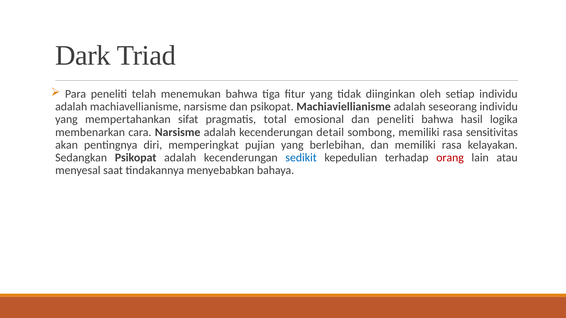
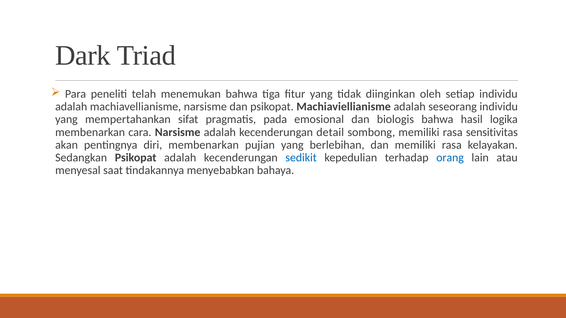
total: total -> pada (275, 120)
dan peneliti: peneliti -> biologis (395, 120)
diri memperingkat: memperingkat -> membenarkan (204, 145)
orang colour: red -> blue (450, 158)
